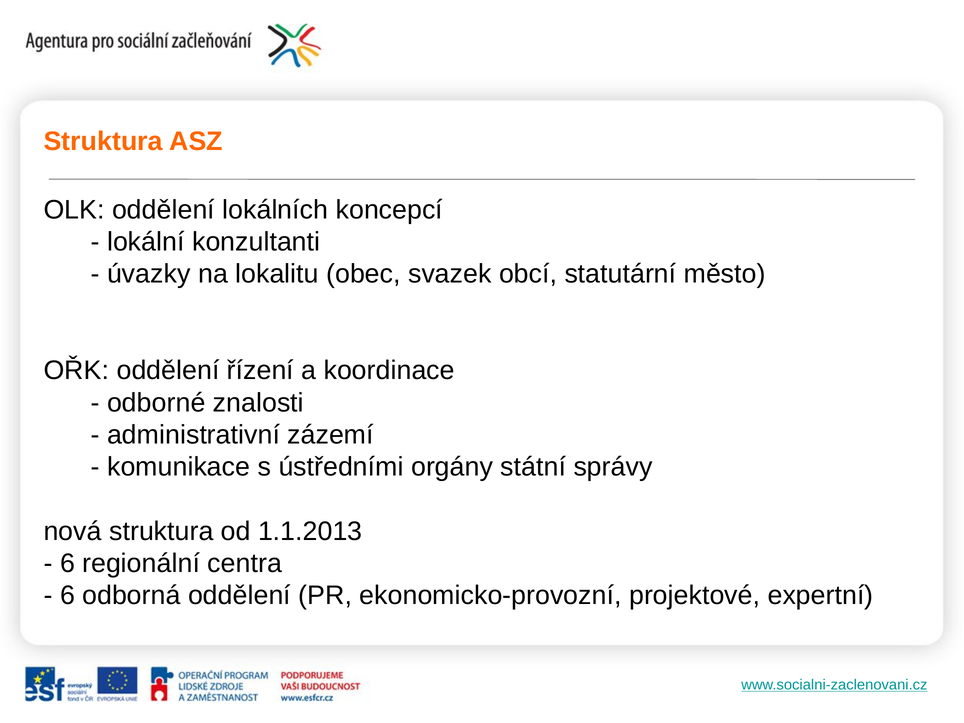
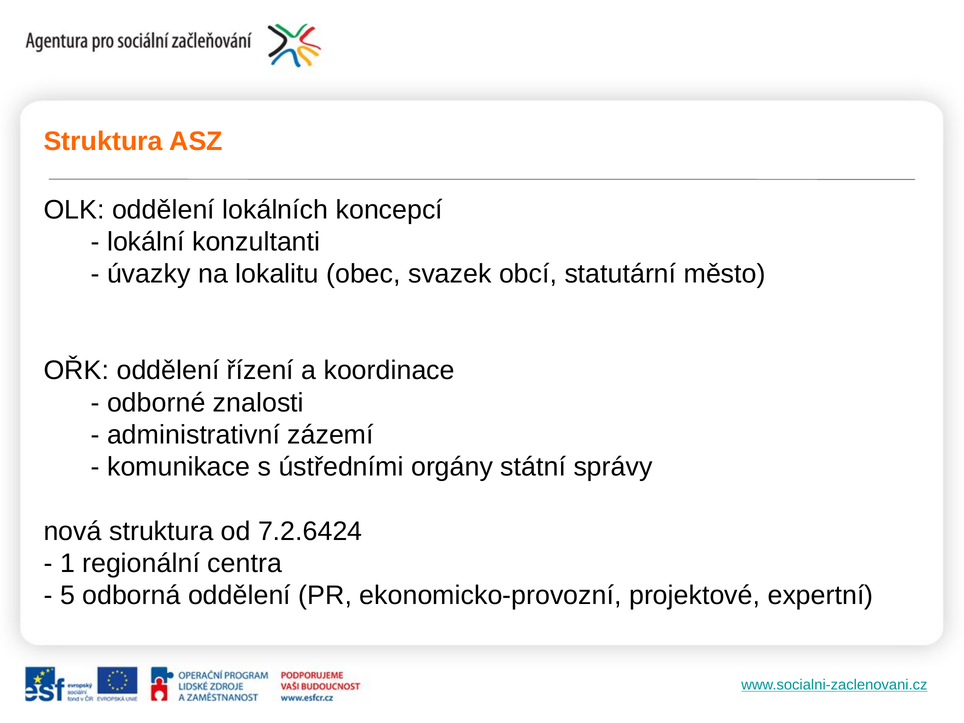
1.1.2013: 1.1.2013 -> 7.2.6424 (310, 531)
6: 6 -> 1 (67, 563)
6: 6 -> 5 (67, 596)
